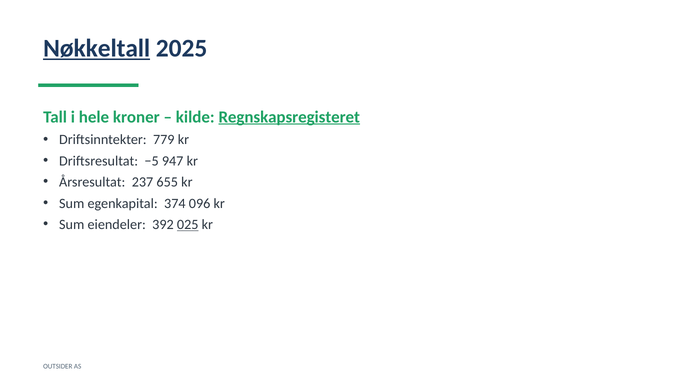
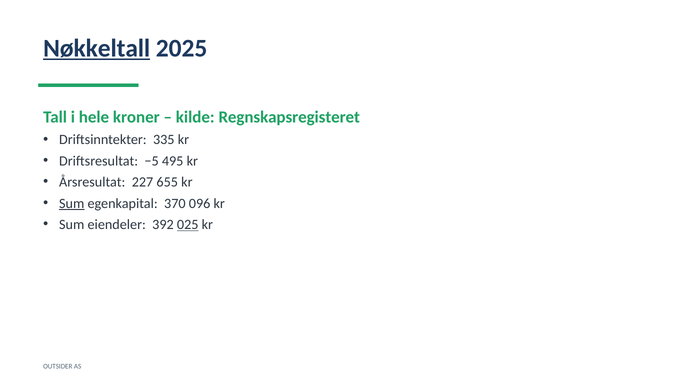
Regnskapsregisteret underline: present -> none (289, 117)
779: 779 -> 335 (164, 140)
947: 947 -> 495 (173, 161)
237: 237 -> 227 (142, 182)
Sum underline: none -> present (72, 203)
374: 374 -> 370 (175, 203)
